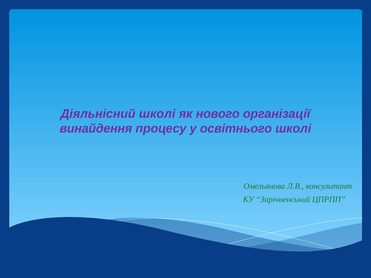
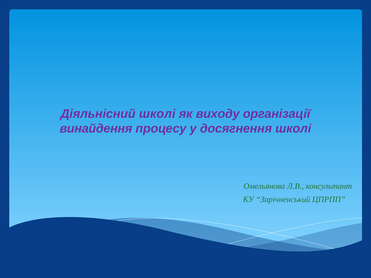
нового: нового -> виходу (218, 114)
освітнього: освітнього -> досягнення (236, 129)
